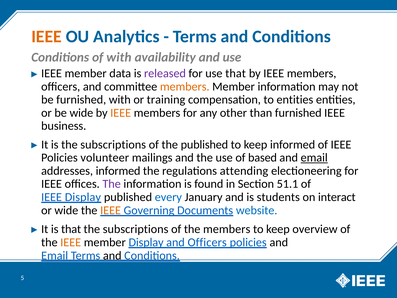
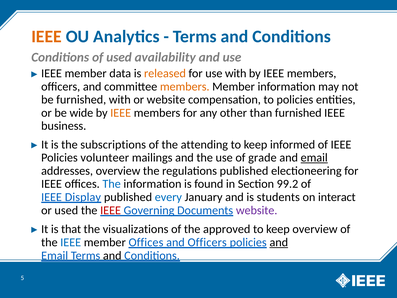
of with: with -> used (119, 57)
released colour: purple -> orange (165, 73)
use that: that -> with (236, 73)
or training: training -> website (166, 100)
to entities: entities -> policies (295, 100)
the published: published -> attending (204, 144)
based: based -> grade (262, 158)
addresses informed: informed -> overview (118, 171)
regulations attending: attending -> published (244, 171)
The colour: purple -> blue (112, 184)
51.1: 51.1 -> 99.2 (287, 184)
or wide: wide -> used (66, 210)
IEEE colour: orange -> red (111, 210)
website colour: blue -> purple (257, 210)
subscriptions: subscriptions -> visualizations (136, 229)
the members: members -> approved (227, 229)
IEEE colour: orange -> blue (71, 242)
member Display: Display -> Offices (146, 242)
and underline: none -> present (279, 242)
